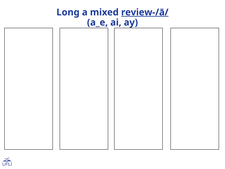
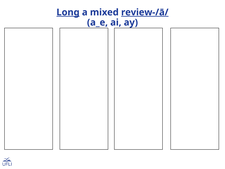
Long underline: none -> present (68, 12)
